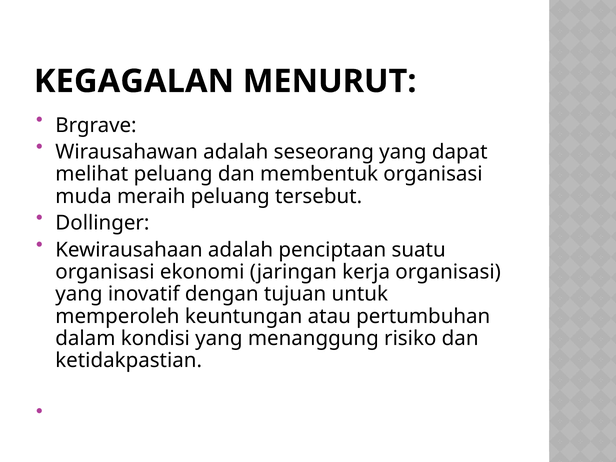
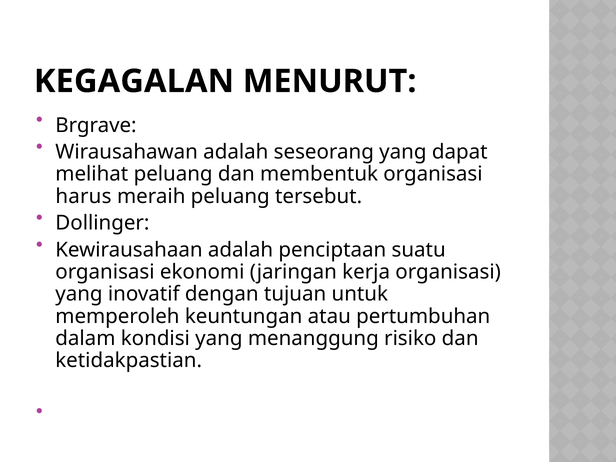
muda: muda -> harus (83, 196)
